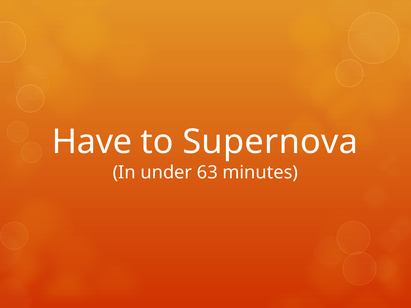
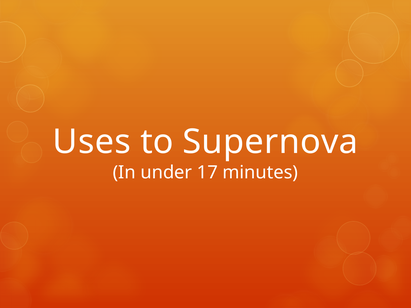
Have: Have -> Uses (92, 142)
63: 63 -> 17 (207, 173)
